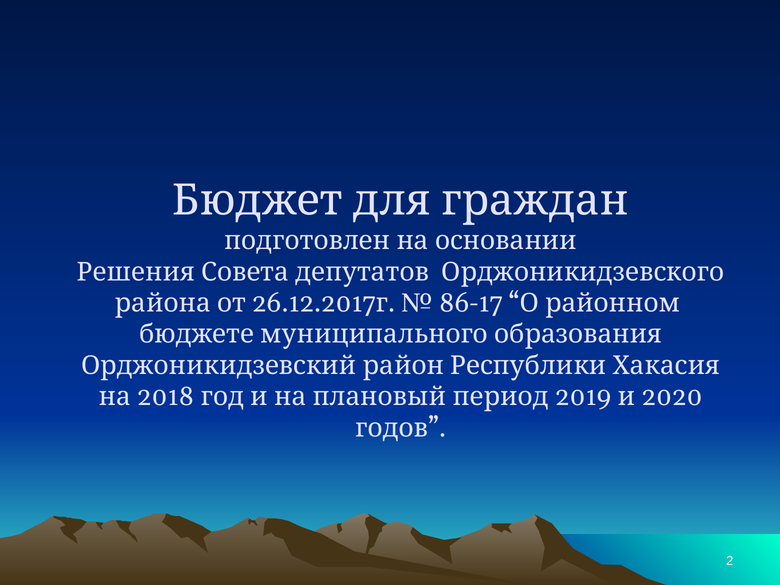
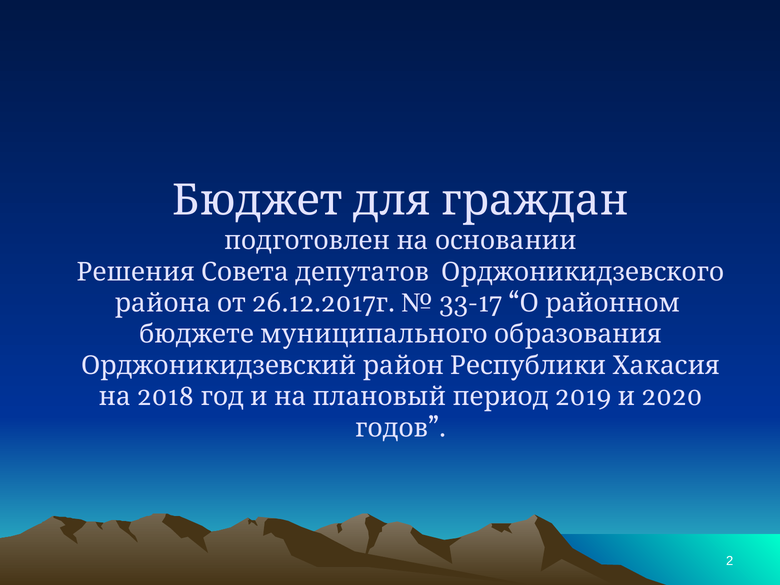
86-17: 86-17 -> 33-17 (471, 303)
